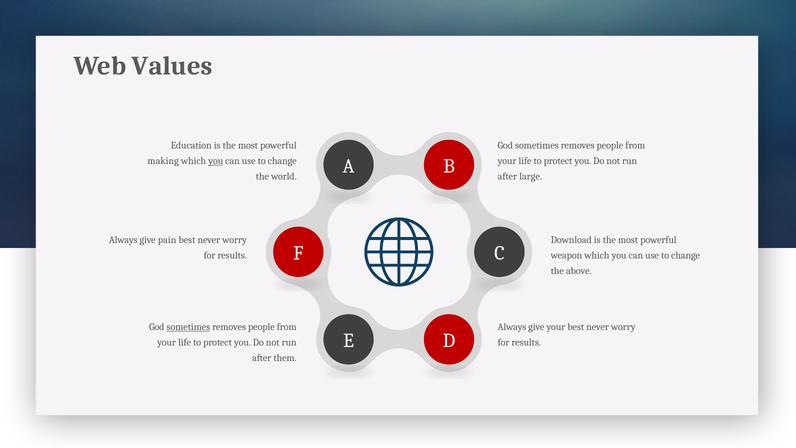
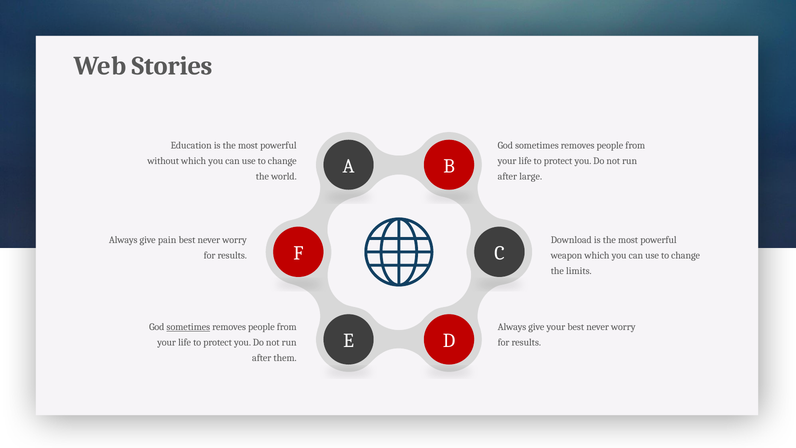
Values: Values -> Stories (172, 66)
making: making -> without (163, 161)
you underline: present -> none (216, 161)
above: above -> limits (579, 271)
